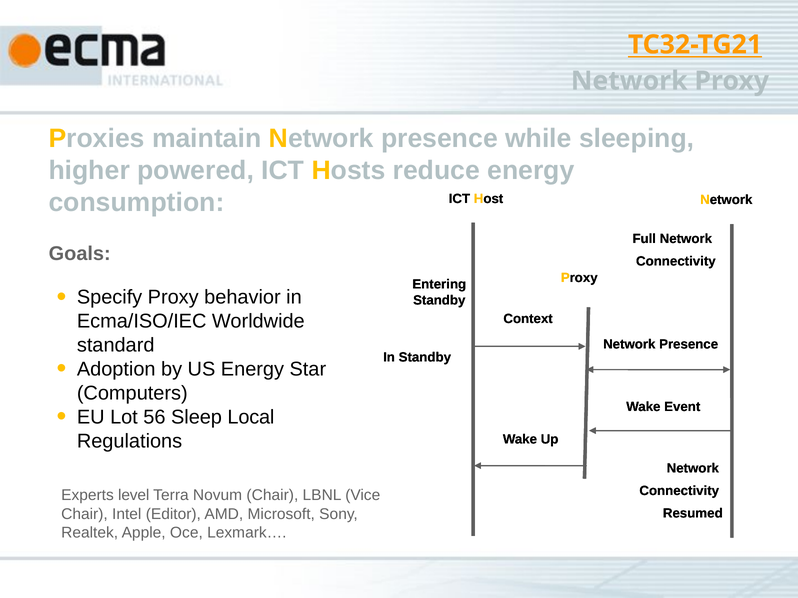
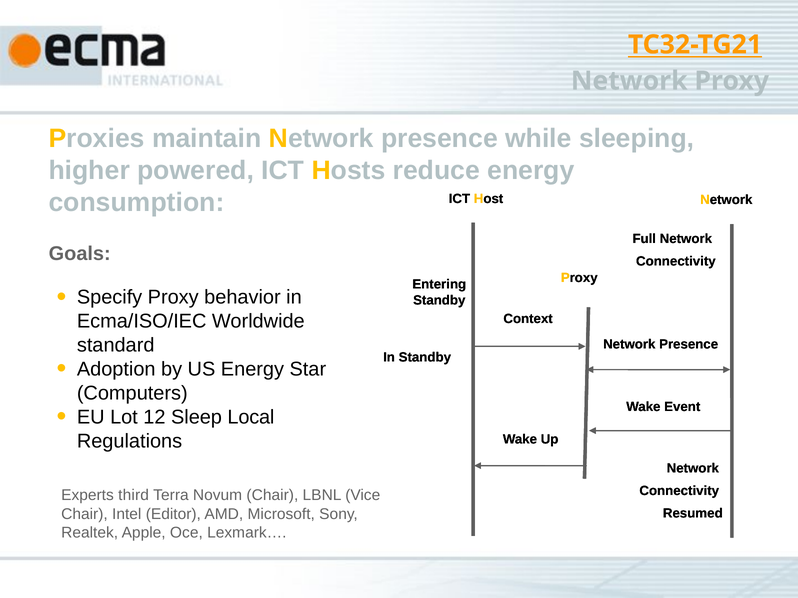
56: 56 -> 12 (154, 417)
level: level -> third (134, 496)
